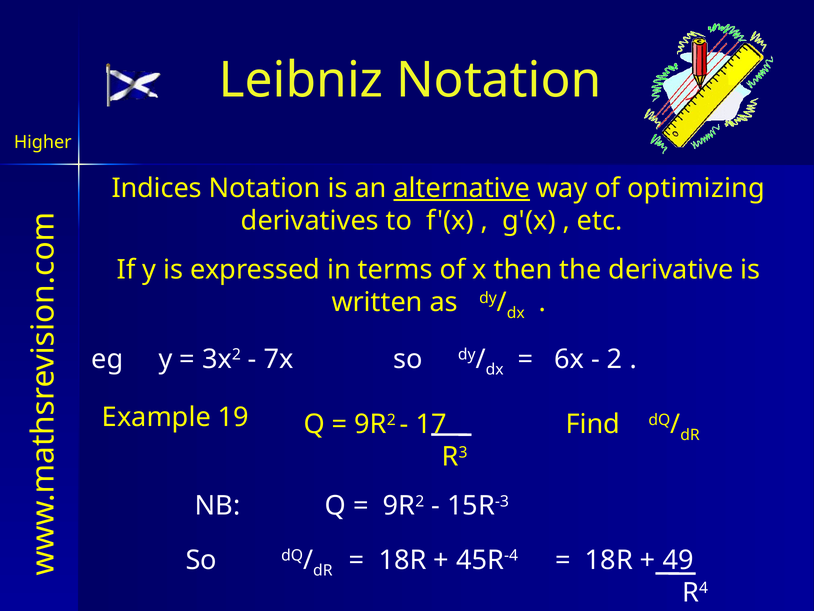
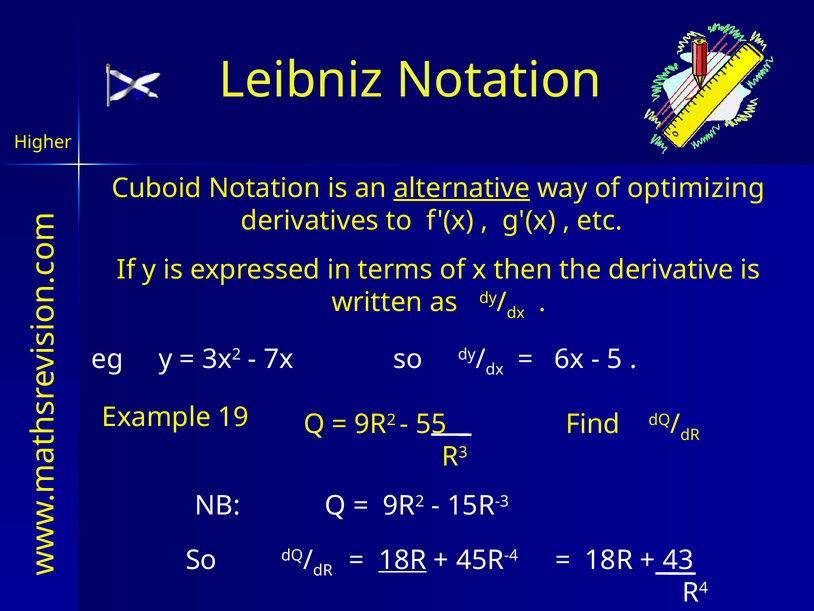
Indices: Indices -> Cuboid (157, 188)
2: 2 -> 5 (615, 359)
17: 17 -> 55 (431, 424)
18R underline: none -> present (402, 560)
49: 49 -> 43 (678, 560)
